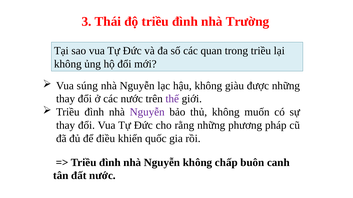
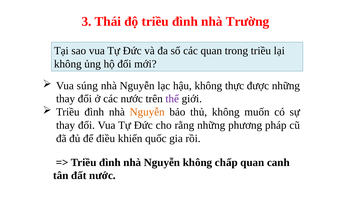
giàu: giàu -> thực (235, 86)
Nguyễn colour: purple -> orange (147, 112)
chấp buôn: buôn -> quan (252, 163)
